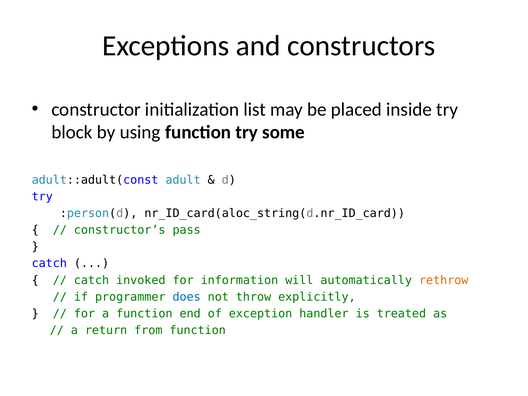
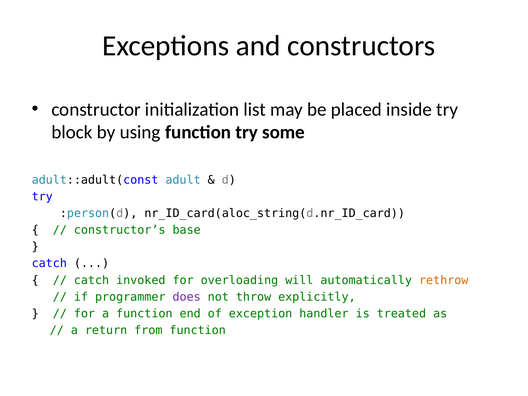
pass: pass -> base (187, 230)
information: information -> overloading (239, 280)
does colour: blue -> purple (187, 297)
